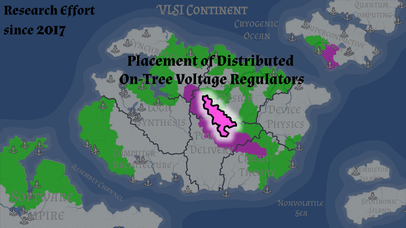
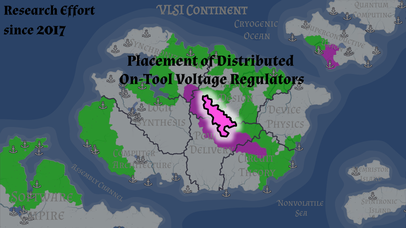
On-Tree: On-Tree -> On-Tool (146, 79)
